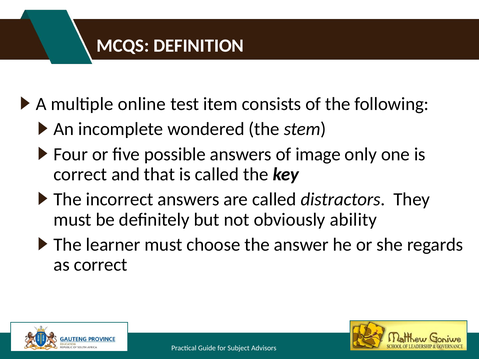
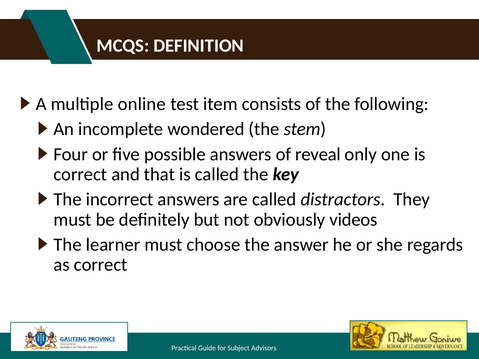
image: image -> reveal (318, 154)
ability: ability -> videos (354, 220)
